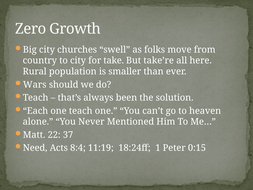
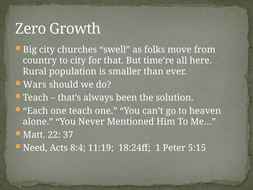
take: take -> that (114, 60)
take’re: take’re -> time’re (159, 60)
0:15: 0:15 -> 5:15 (197, 148)
